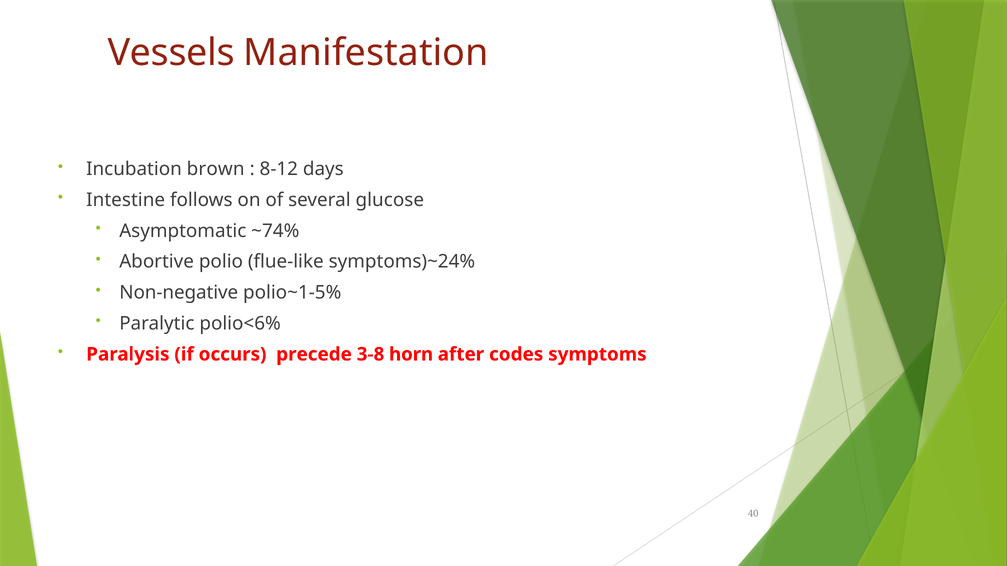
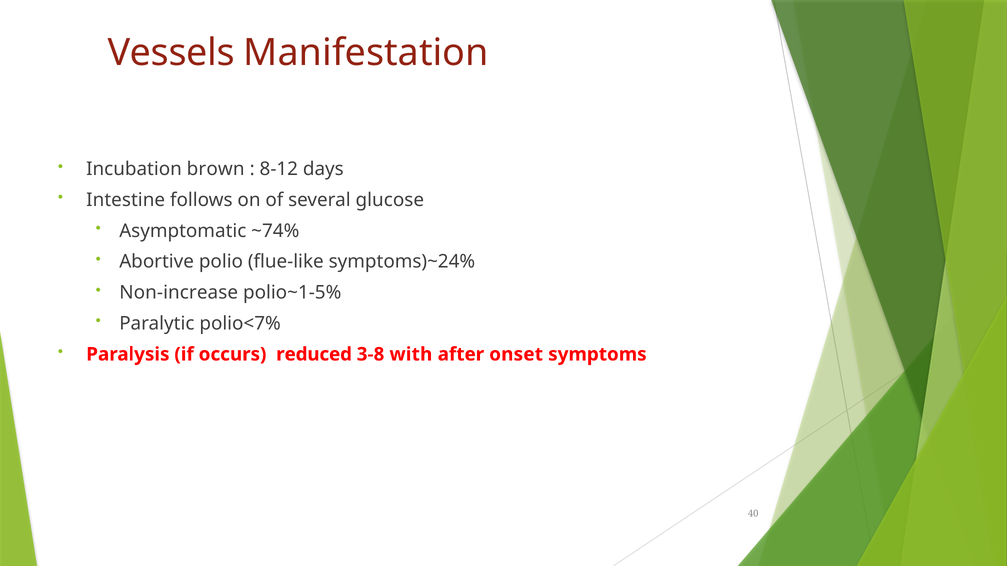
Non-negative: Non-negative -> Non-increase (179, 293)
polio<6%: polio<6% -> polio<7% (240, 324)
precede: precede -> reduced (314, 355)
horn: horn -> with (411, 355)
codes: codes -> onset (516, 355)
